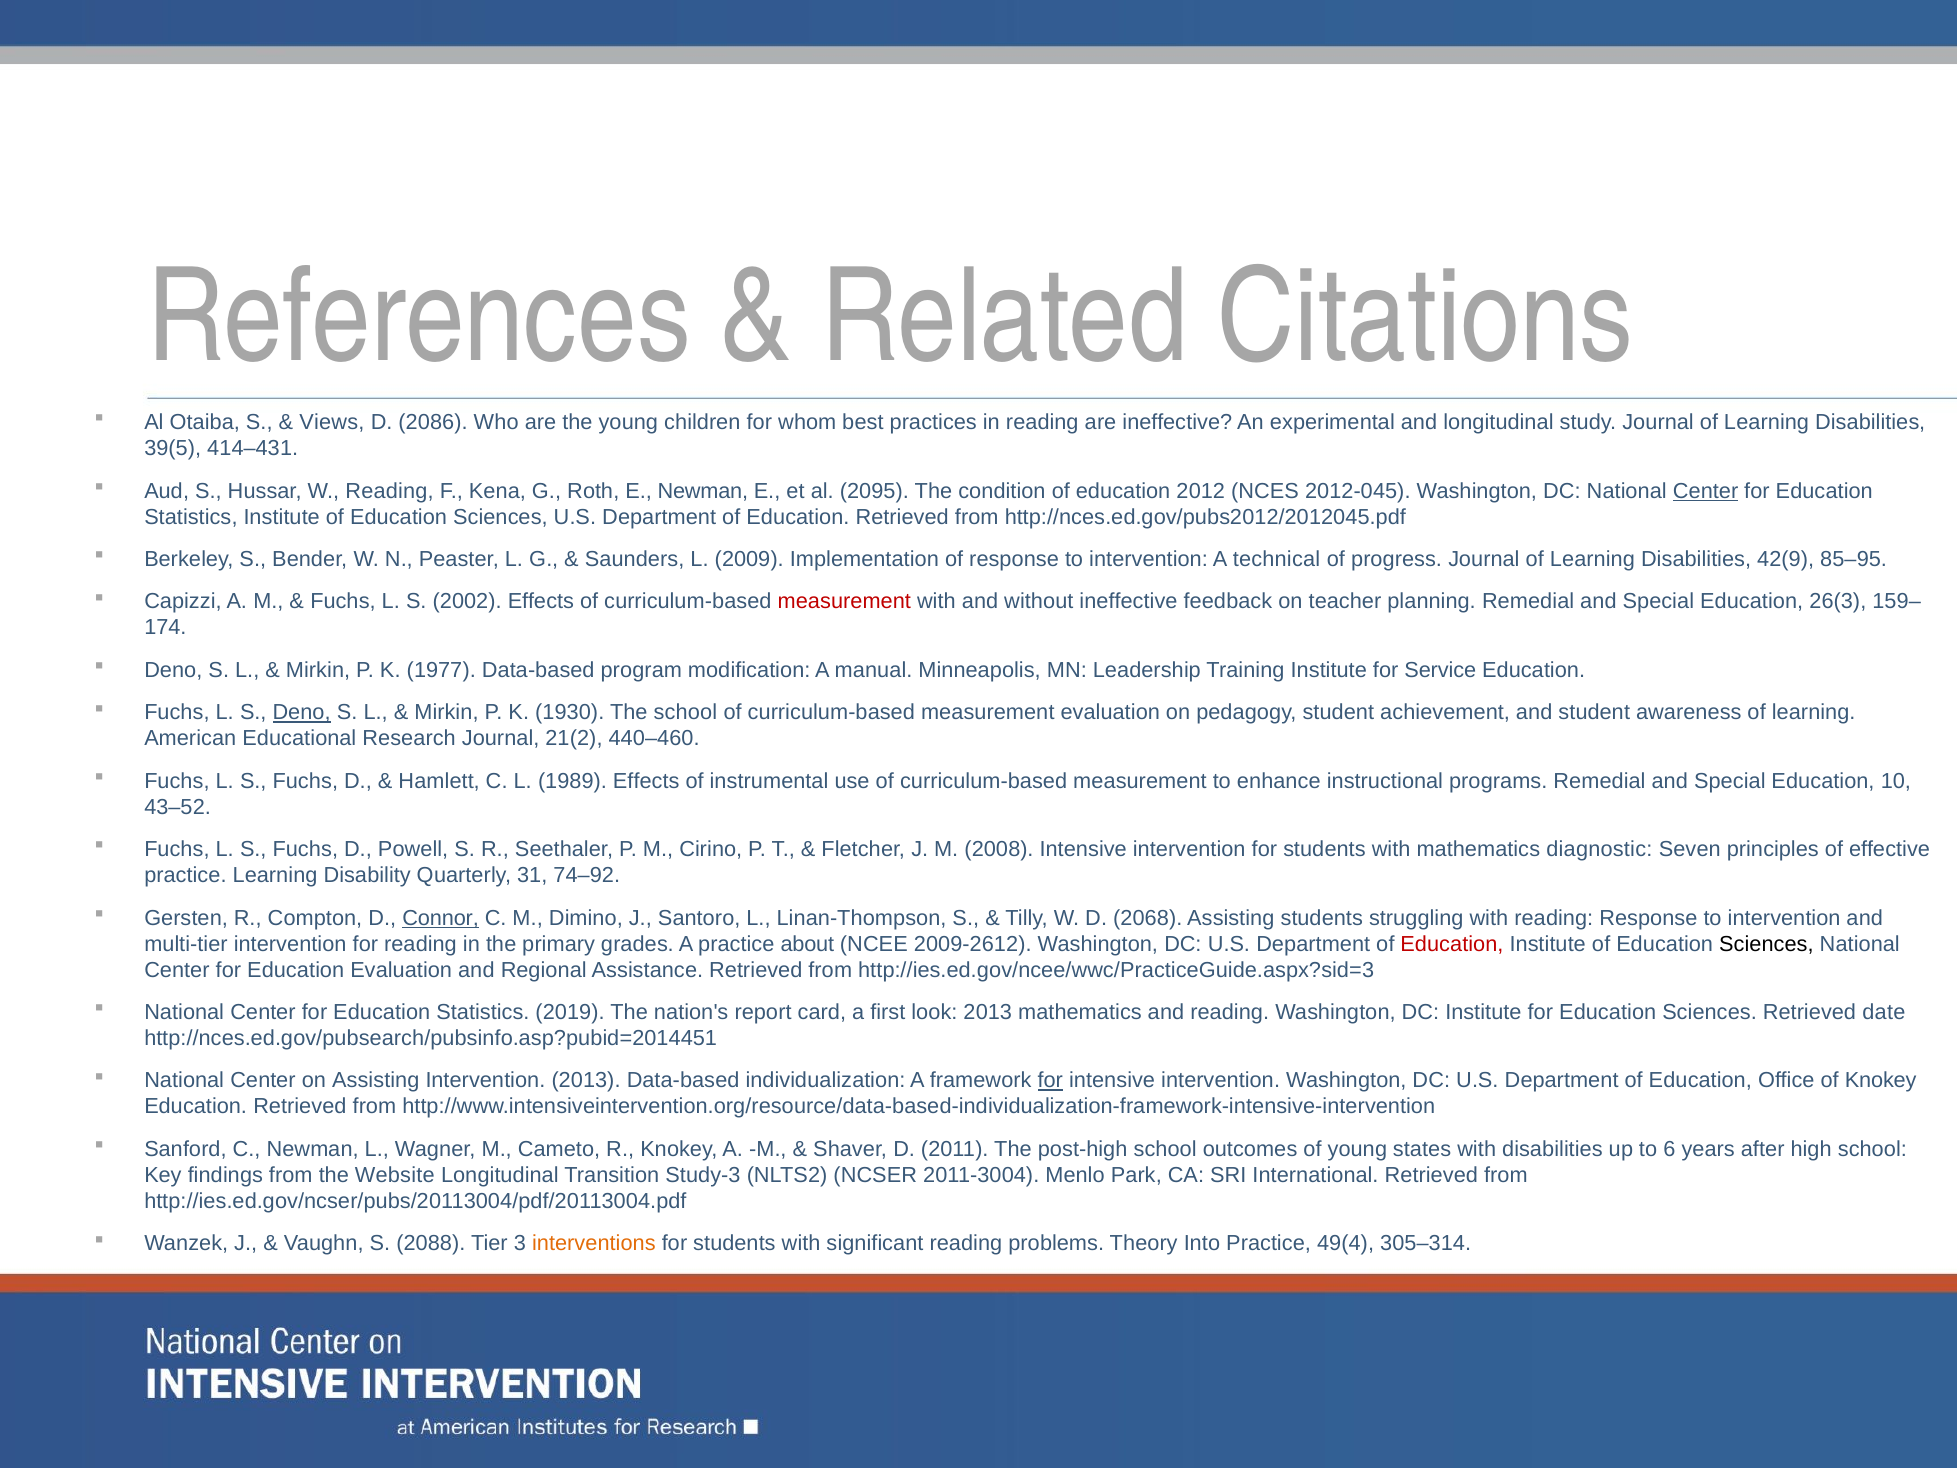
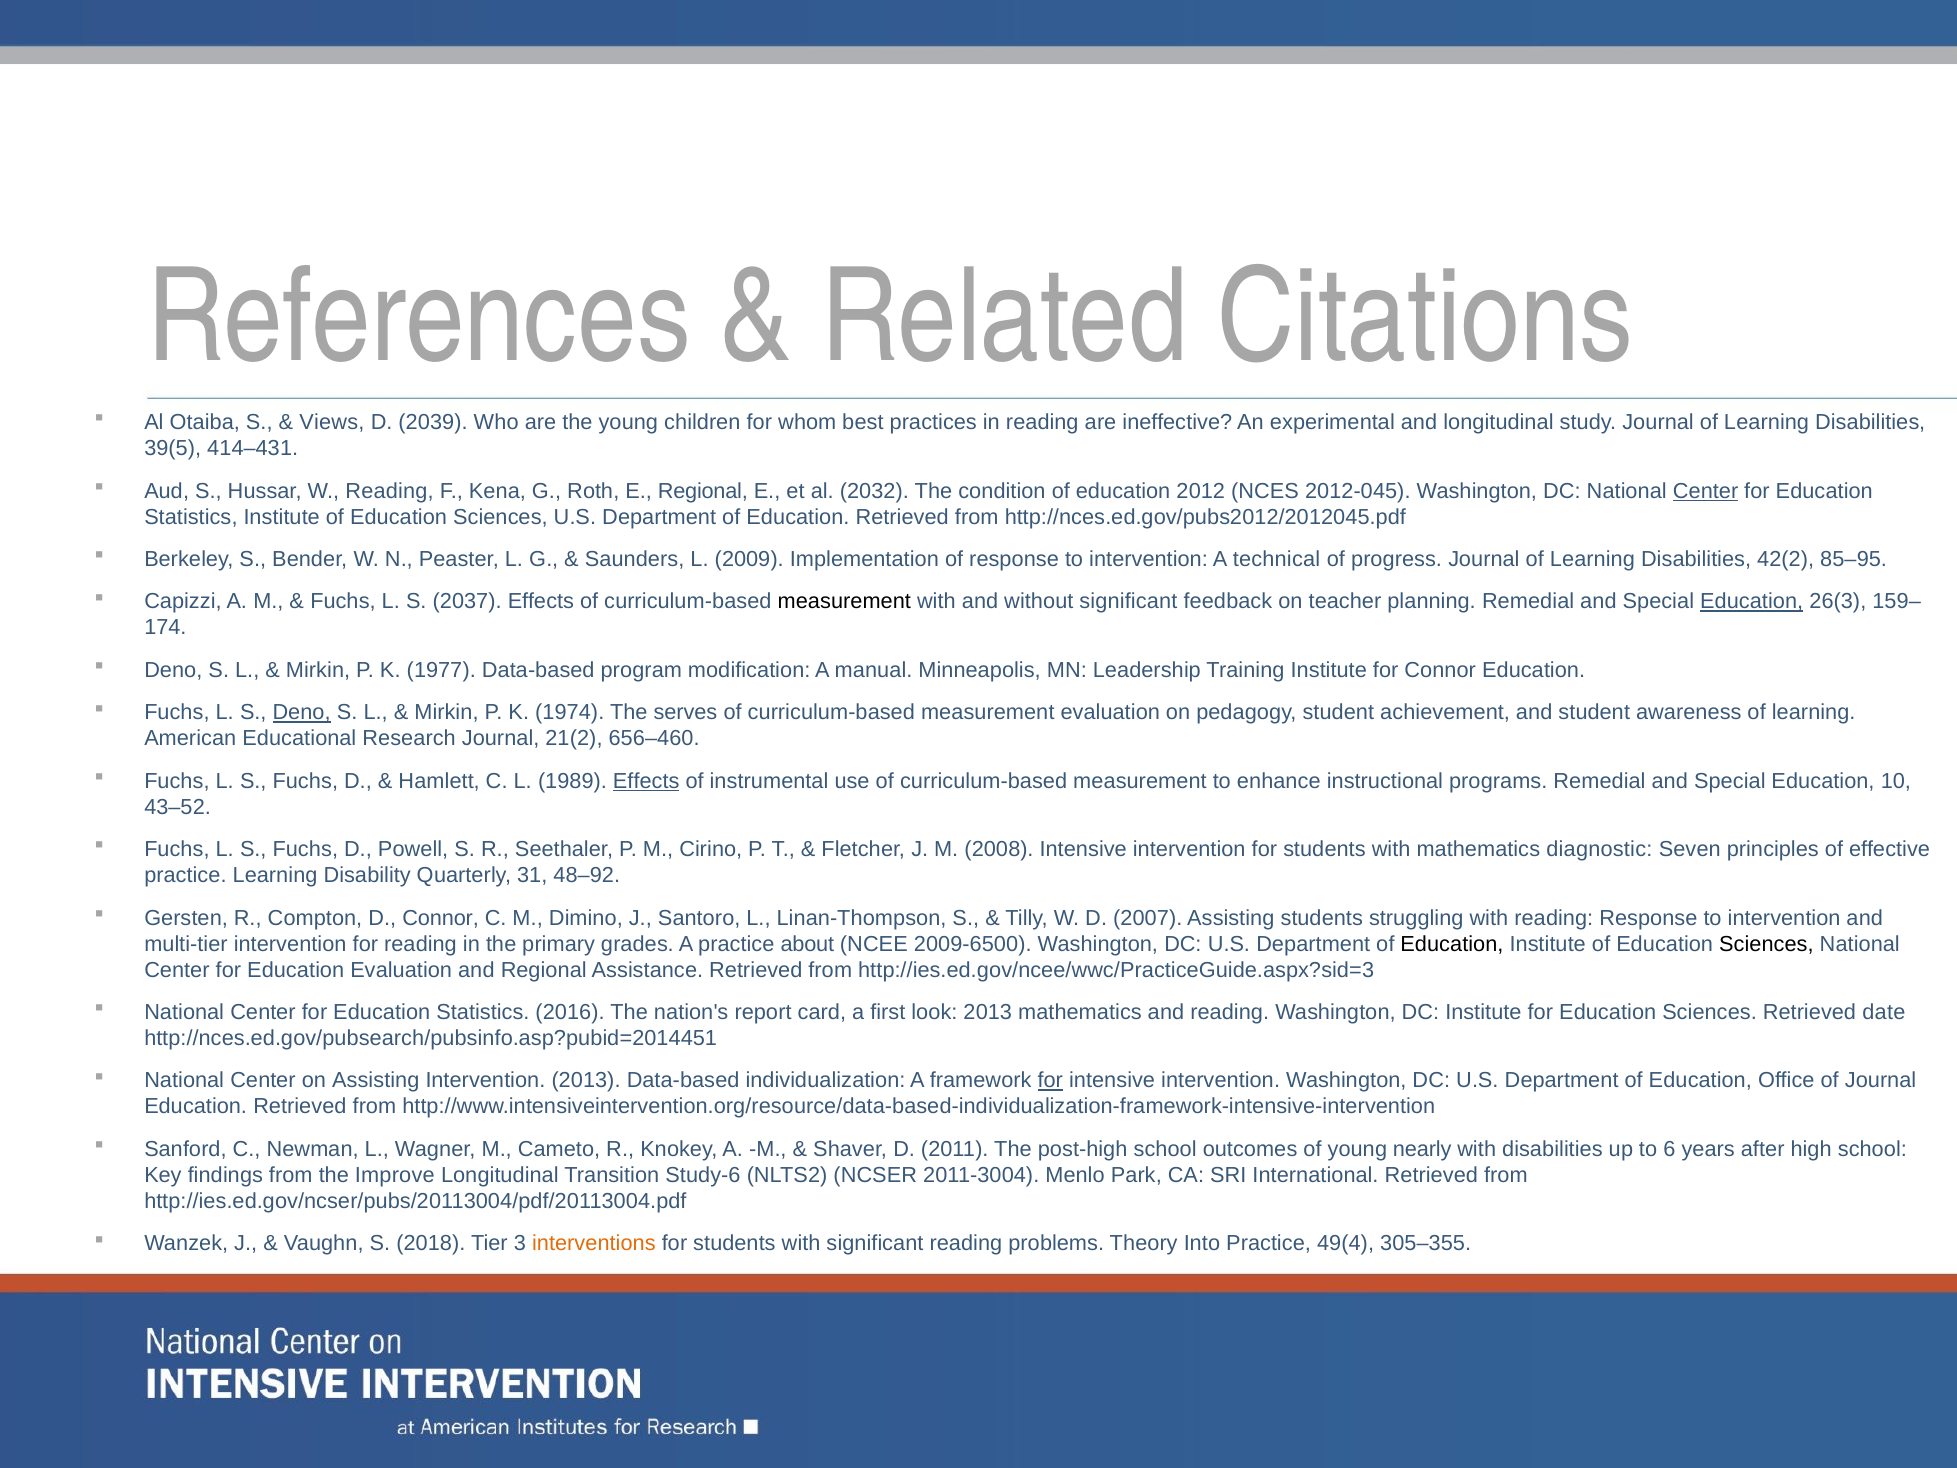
2086: 2086 -> 2039 (433, 422)
E Newman: Newman -> Regional (703, 491)
2095: 2095 -> 2032 (874, 491)
42(9: 42(9 -> 42(2 (1786, 559)
2002: 2002 -> 2037 (467, 602)
measurement colour: red -> black (844, 602)
without ineffective: ineffective -> significant (1128, 602)
Education underline: none -> present (1752, 602)
for Service: Service -> Connor (1440, 670)
1930: 1930 -> 1974 (570, 712)
The school: school -> serves (685, 712)
440–460: 440–460 -> 656–460 (654, 738)
Effects underline: none -> present (646, 781)
74–92: 74–92 -> 48–92 (587, 875)
Connor underline: present -> none (441, 918)
2068: 2068 -> 2007 (1148, 918)
2009-2612: 2009-2612 -> 2009-6500 (973, 944)
Education colour: red -> black (1452, 944)
2019: 2019 -> 2016 (570, 1012)
of Knokey: Knokey -> Journal (1881, 1081)
states: states -> nearly (1422, 1149)
Website: Website -> Improve (395, 1175)
Study-3: Study-3 -> Study-6 (703, 1175)
2088: 2088 -> 2018 (431, 1243)
305–314: 305–314 -> 305–355 (1426, 1243)
